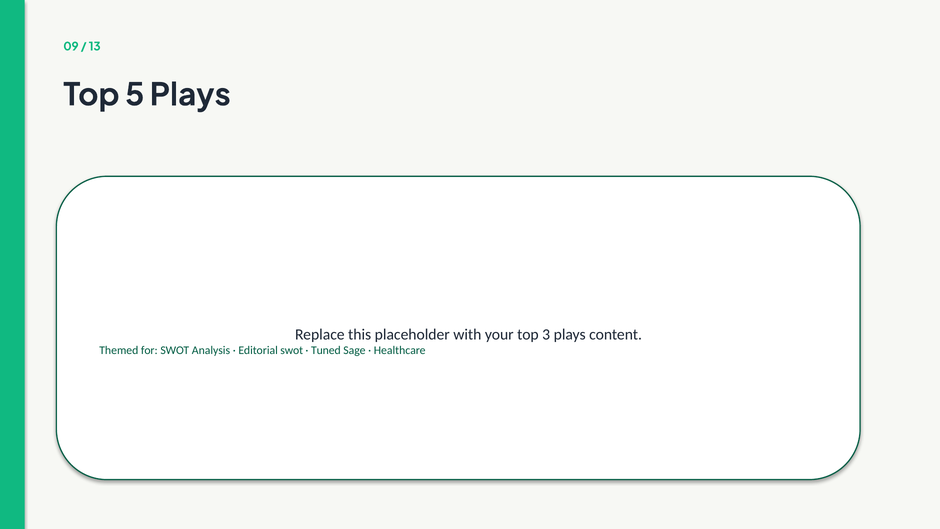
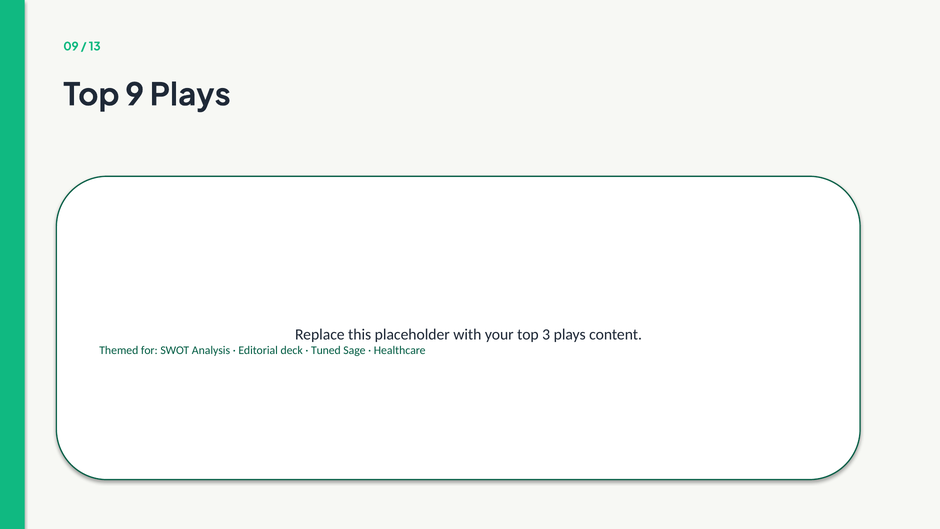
5: 5 -> 9 (135, 95)
Editorial swot: swot -> deck (292, 350)
